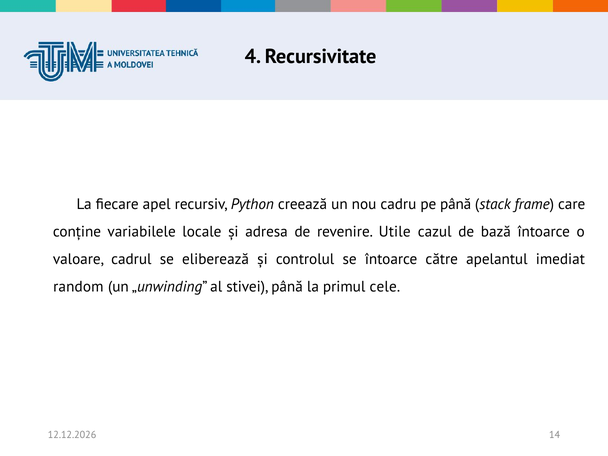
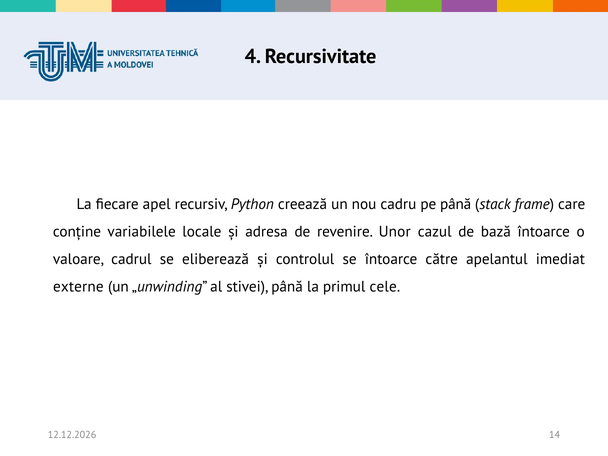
Utile: Utile -> Unor (395, 232)
random: random -> externe (78, 286)
